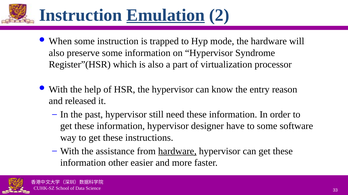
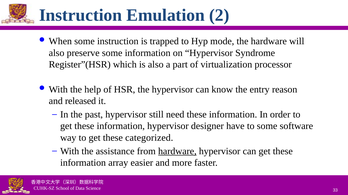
Emulation underline: present -> none (166, 15)
instructions: instructions -> categorized (149, 138)
other: other -> array (118, 163)
